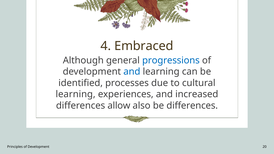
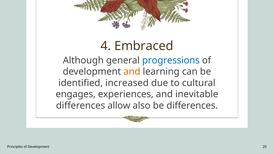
and colour: blue -> orange (132, 72)
processes: processes -> increased (127, 83)
learning: learning -> engages (76, 94)
increased: increased -> inevitable (197, 94)
